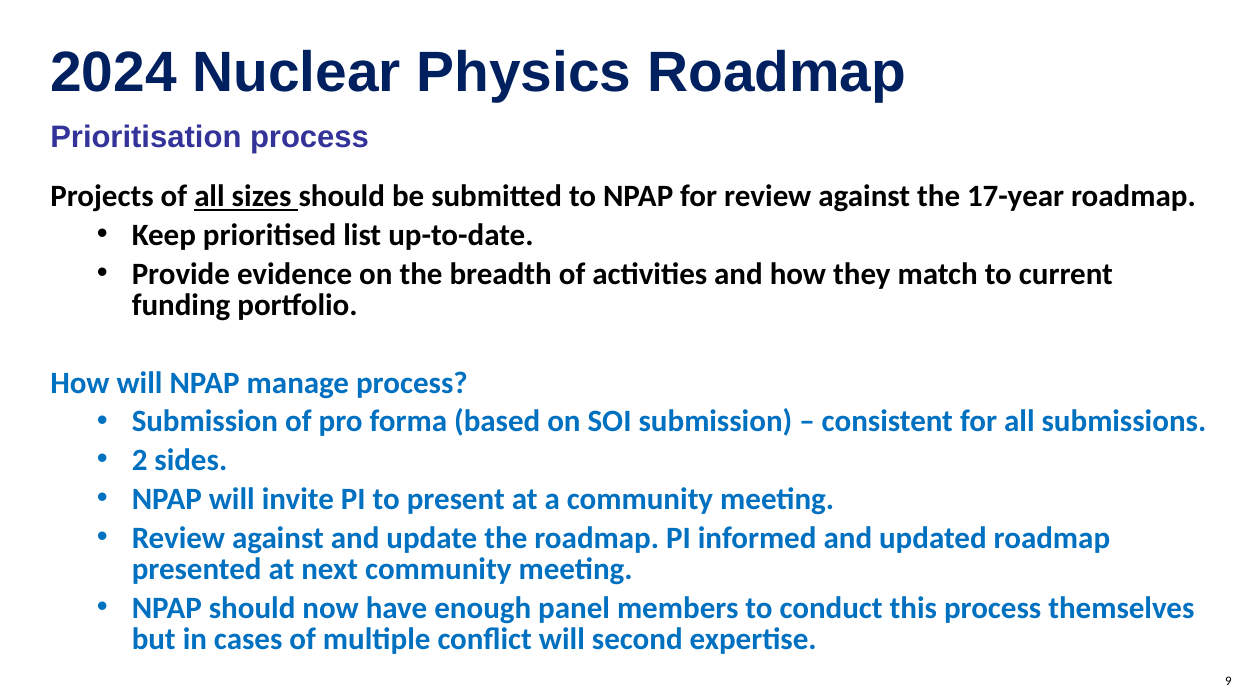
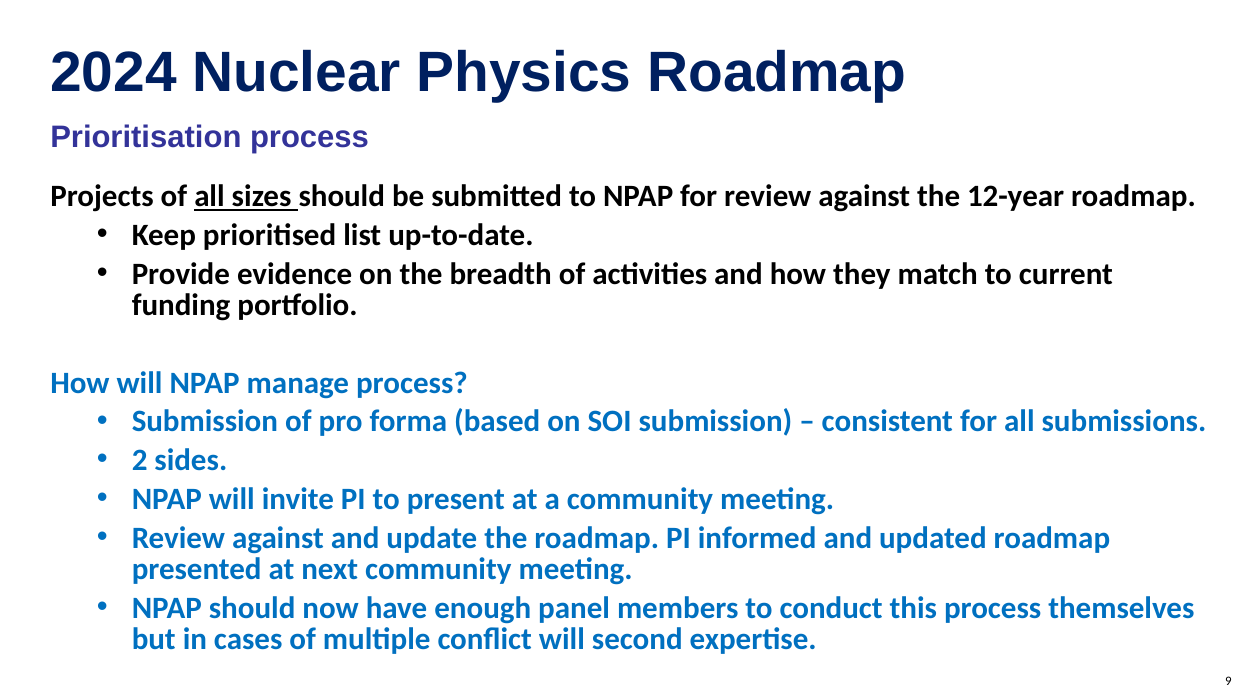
17-year: 17-year -> 12-year (1016, 197)
